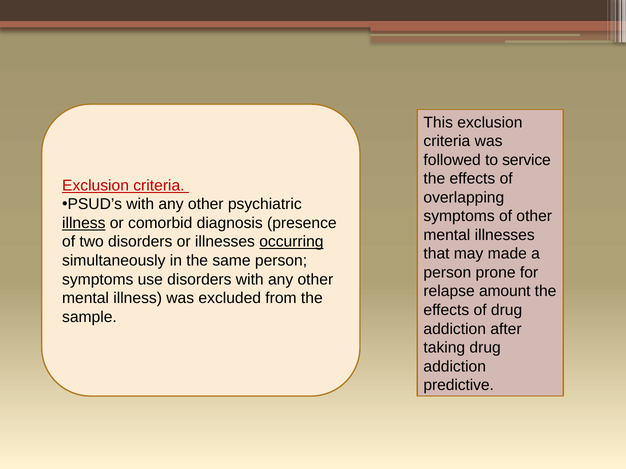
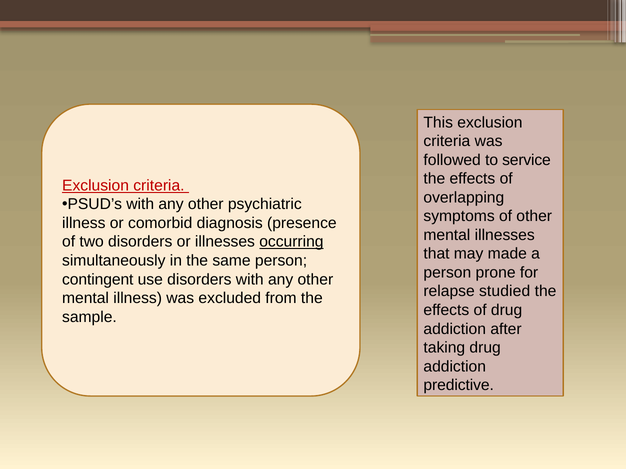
illness underline: present -> none (84, 223)
symptoms: symptoms -> contingent (98, 280)
amount: amount -> studied (505, 292)
